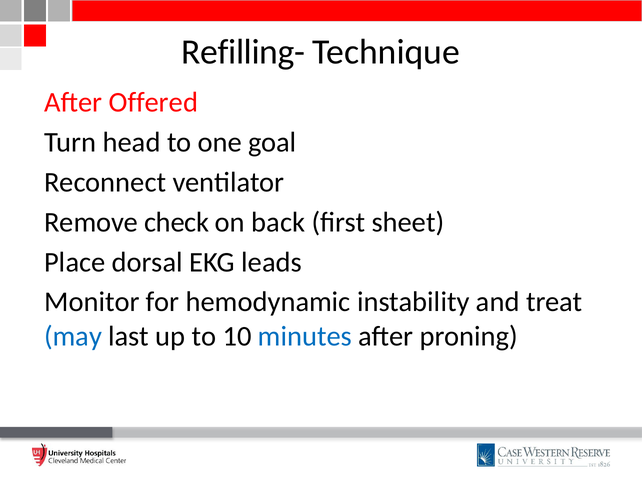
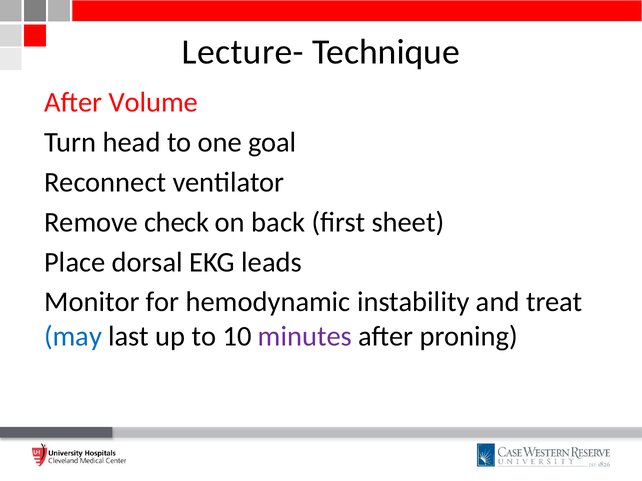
Refilling-: Refilling- -> Lecture- (243, 52)
Offered: Offered -> Volume (153, 103)
minutes colour: blue -> purple (305, 337)
